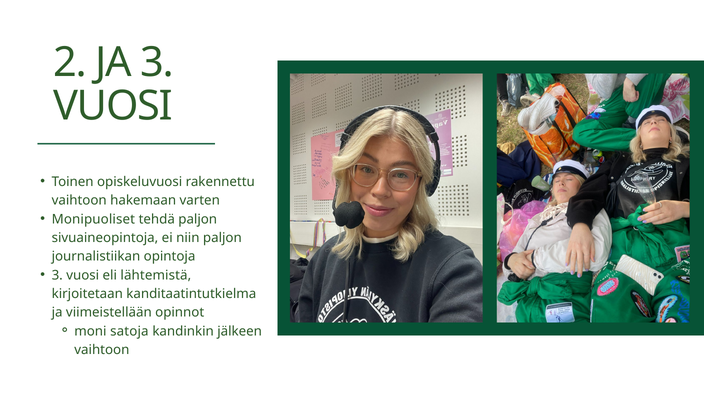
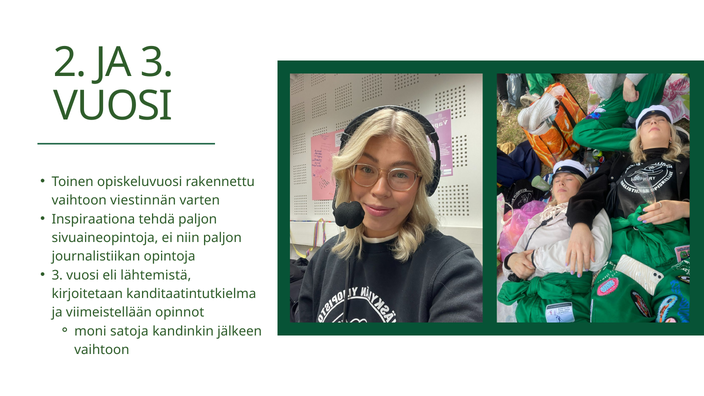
hakemaan: hakemaan -> viestinnän (143, 201)
Monipuoliset: Monipuoliset -> Inspiraationa (93, 219)
